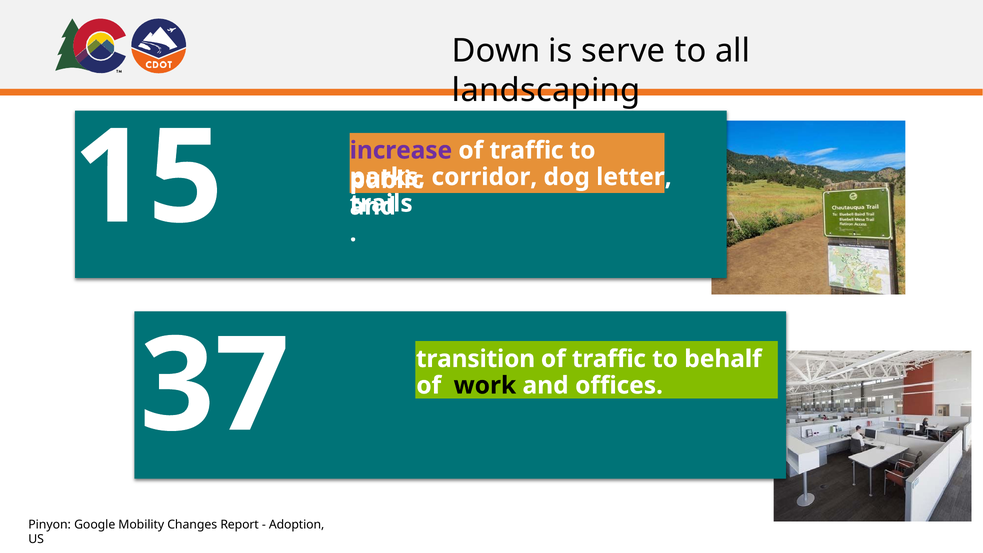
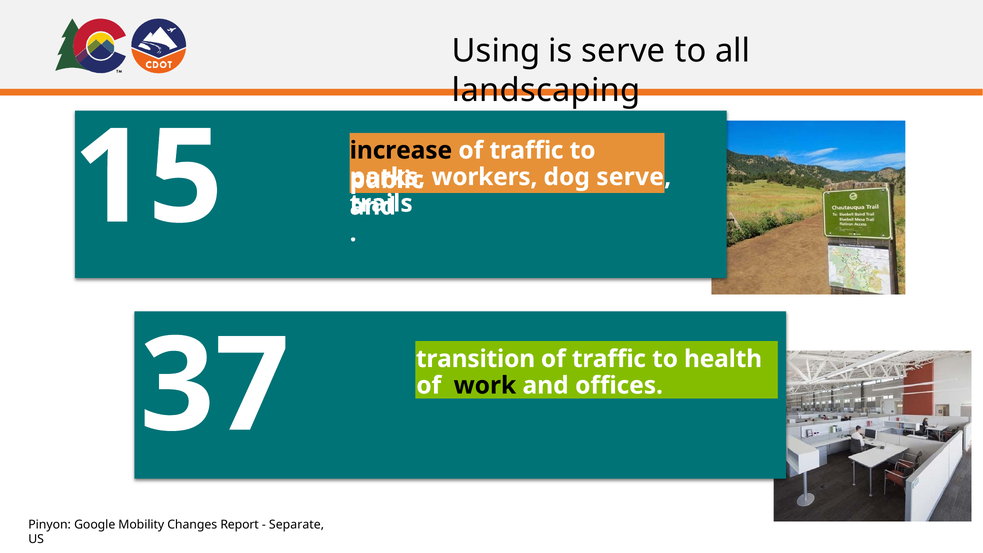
Down: Down -> Using (496, 51)
increase colour: purple -> black (401, 150)
corridor: corridor -> workers (484, 177)
dog letter: letter -> serve (634, 177)
behalf: behalf -> health (723, 359)
Adoption: Adoption -> Separate (297, 525)
